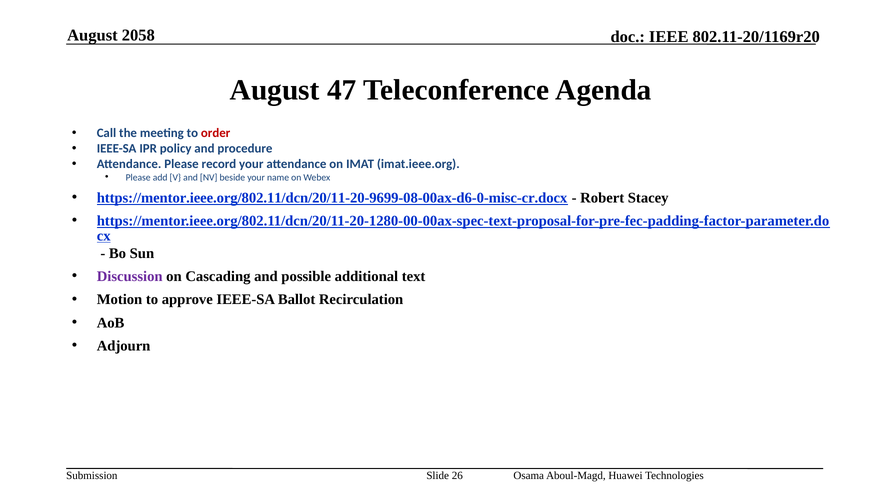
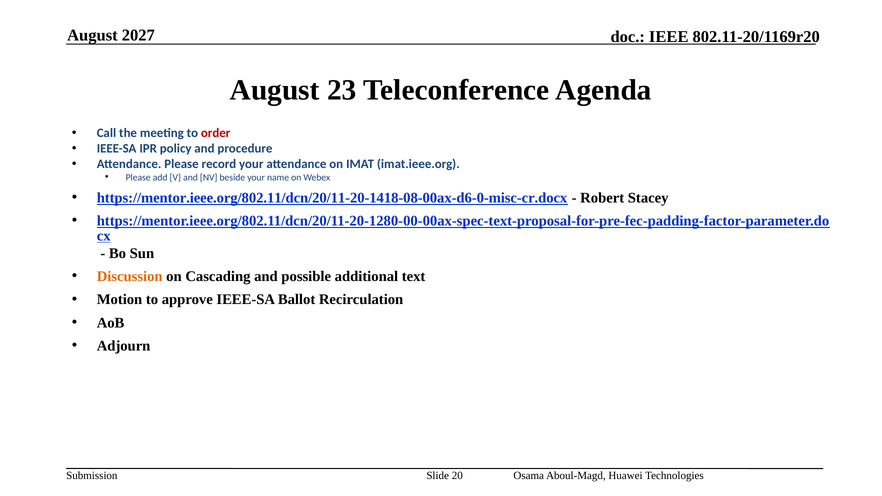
2058: 2058 -> 2027 (138, 35)
47: 47 -> 23 (342, 90)
https://mentor.ieee.org/802.11/dcn/20/11-20-9699-08-00ax-d6-0-misc-cr.docx: https://mentor.ieee.org/802.11/dcn/20/11-20-9699-08-00ax-d6-0-misc-cr.docx -> https://mentor.ieee.org/802.11/dcn/20/11-20-1418-08-00ax-d6-0-misc-cr.docx (332, 198)
Discussion colour: purple -> orange (130, 276)
26: 26 -> 20 (457, 476)
